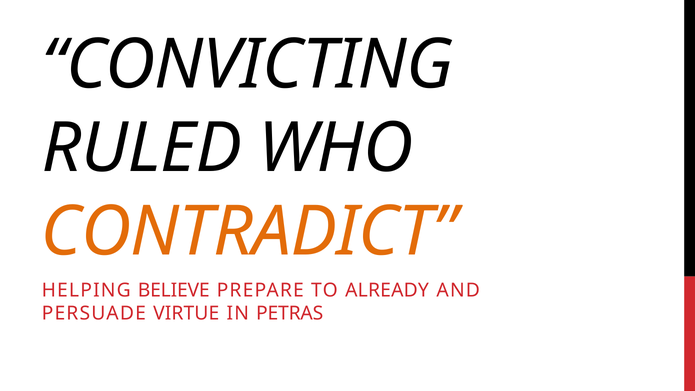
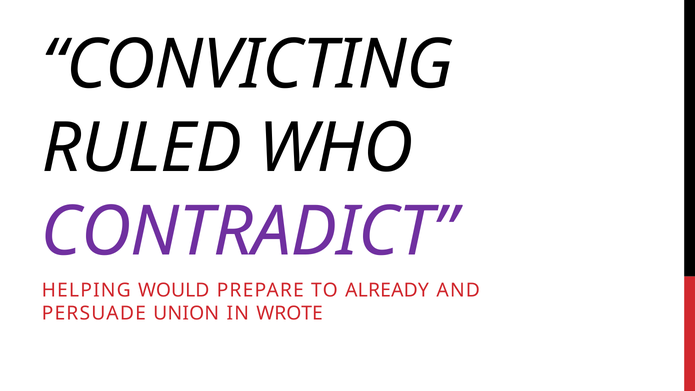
CONTRADICT colour: orange -> purple (249, 232)
BELIEVE: BELIEVE -> WOULD (174, 290)
VIRTUE: VIRTUE -> UNION (186, 313)
PETRAS: PETRAS -> WROTE (290, 313)
